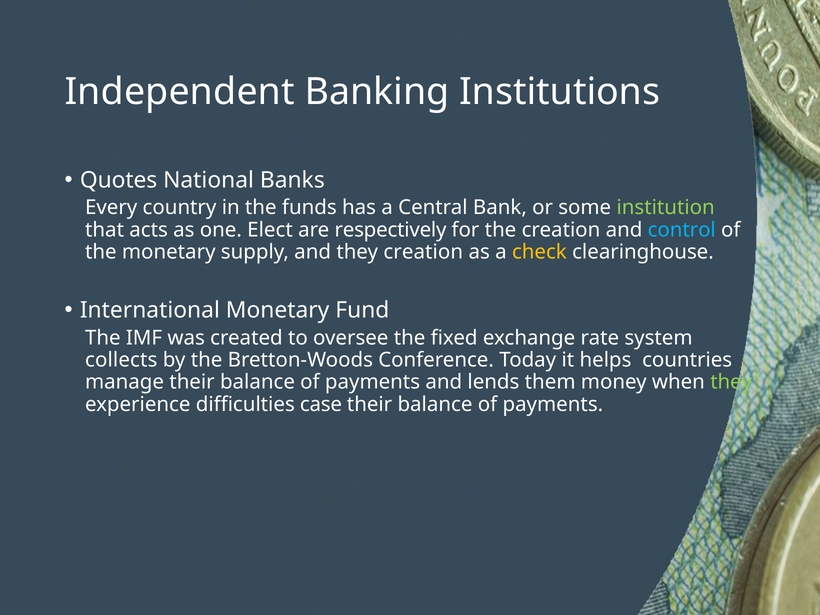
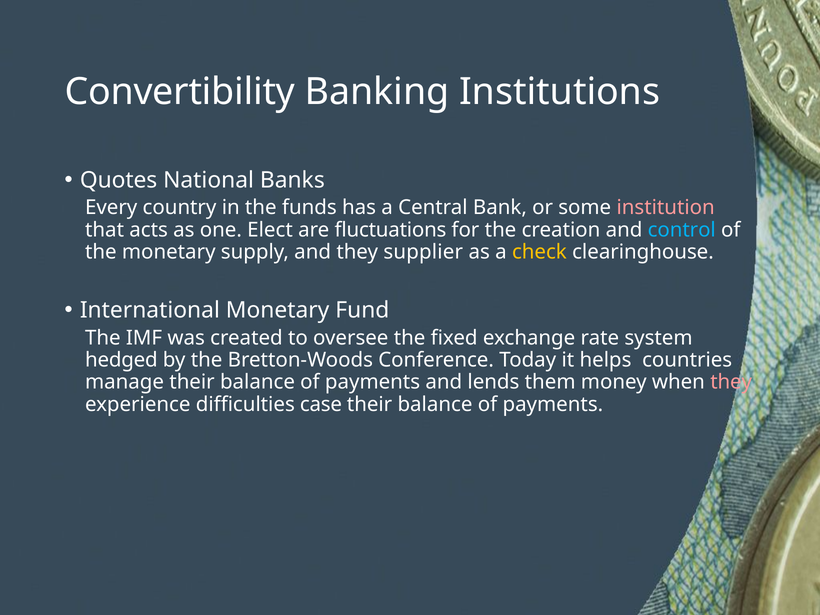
Independent: Independent -> Convertibility (180, 92)
institution colour: light green -> pink (666, 208)
respectively: respectively -> fluctuations (391, 230)
they creation: creation -> supplier (423, 252)
collects: collects -> hedged (121, 360)
they colour: light green -> pink (731, 382)
